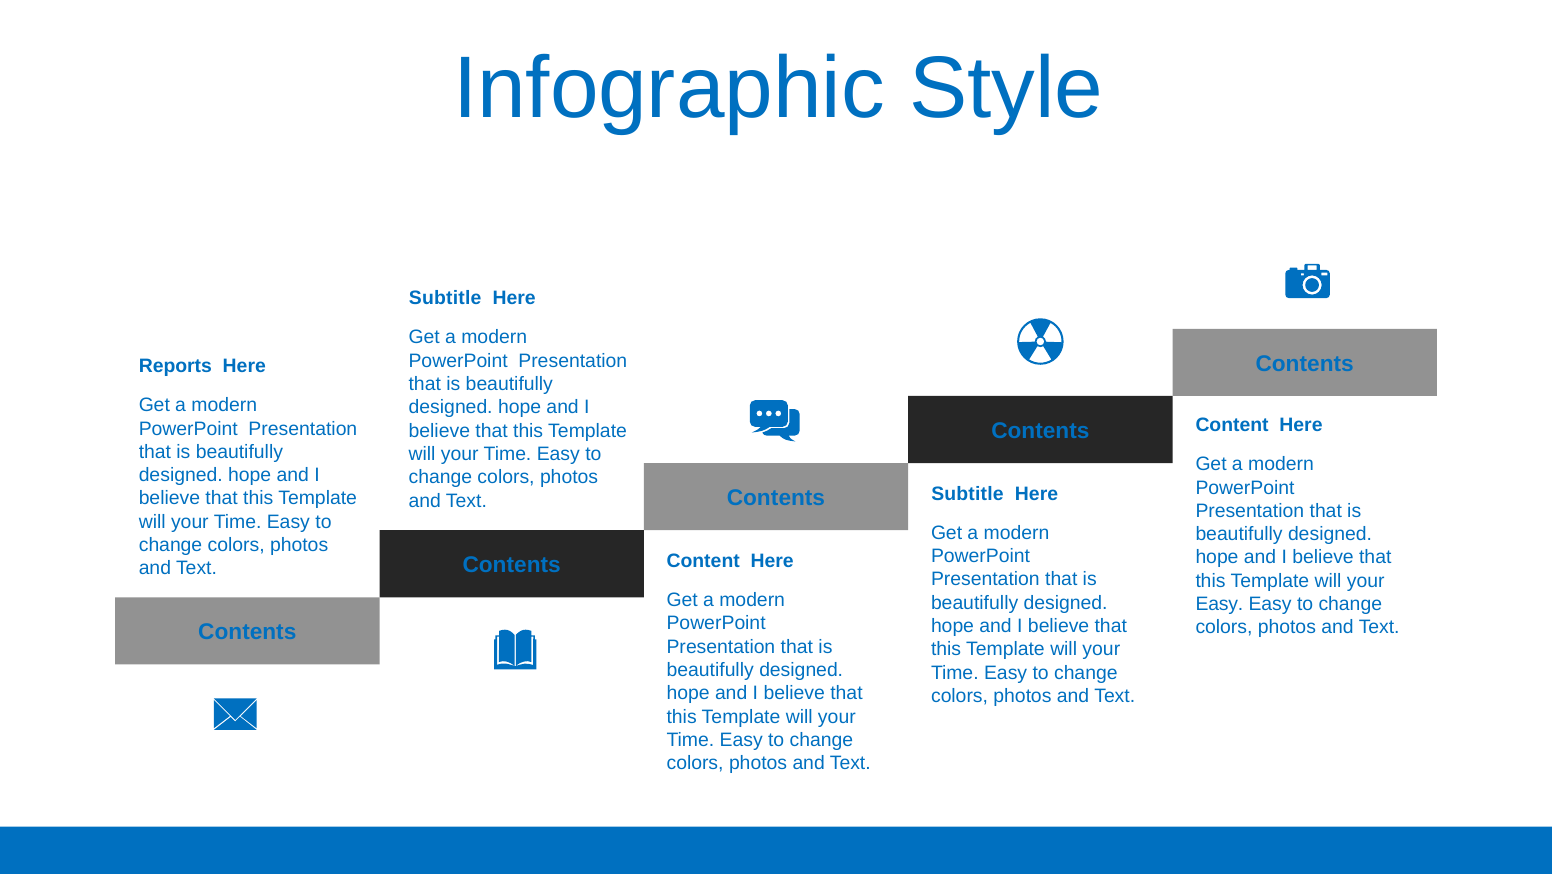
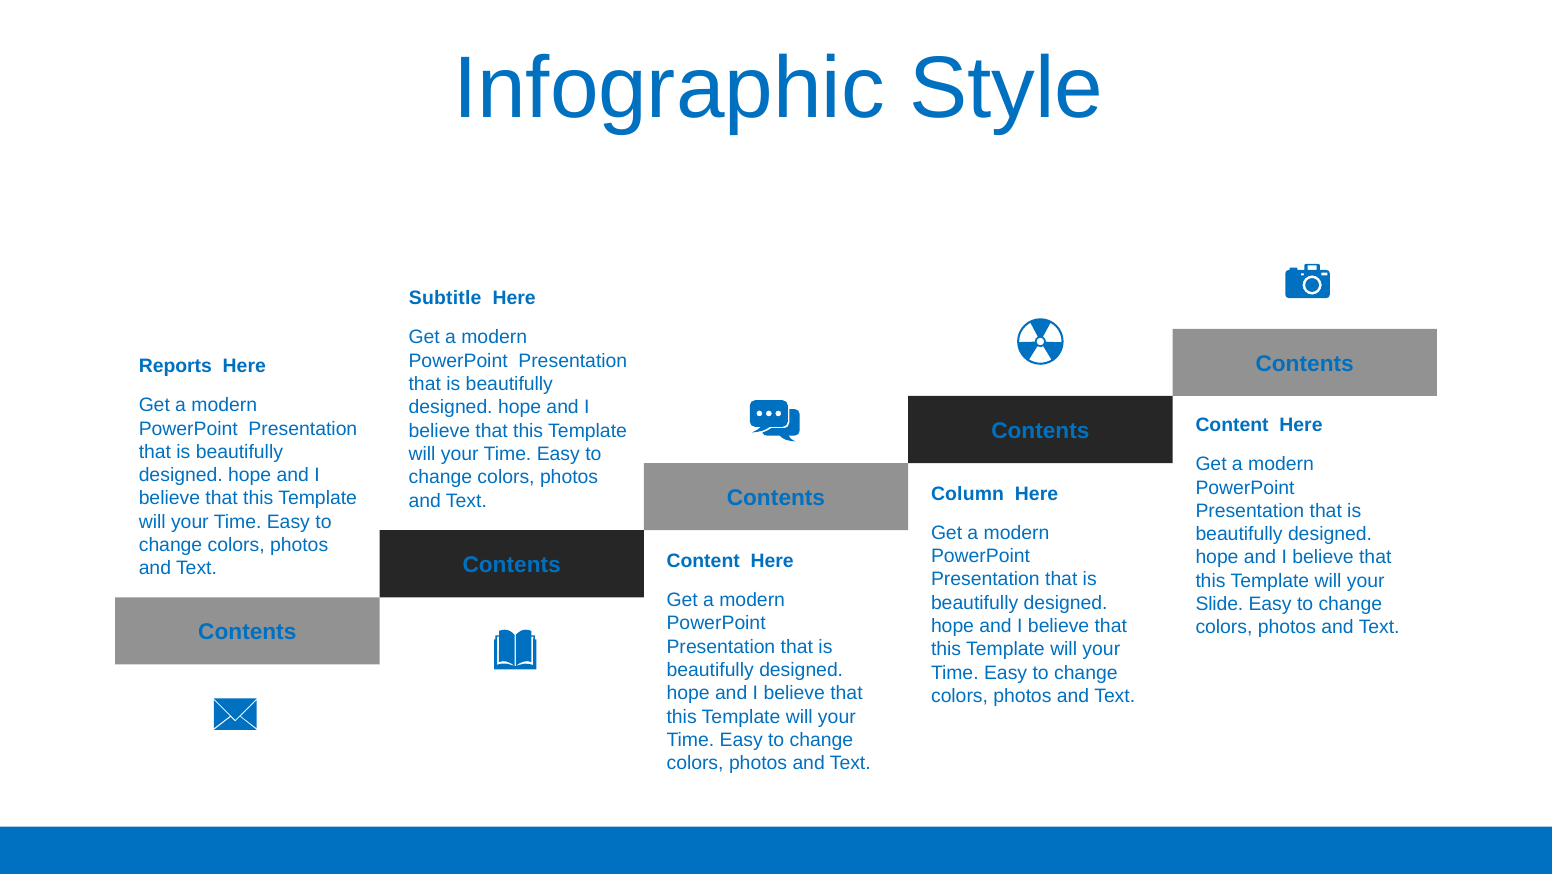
Subtitle: Subtitle -> Column (968, 493)
Easy: Easy -> Slide (1219, 604)
